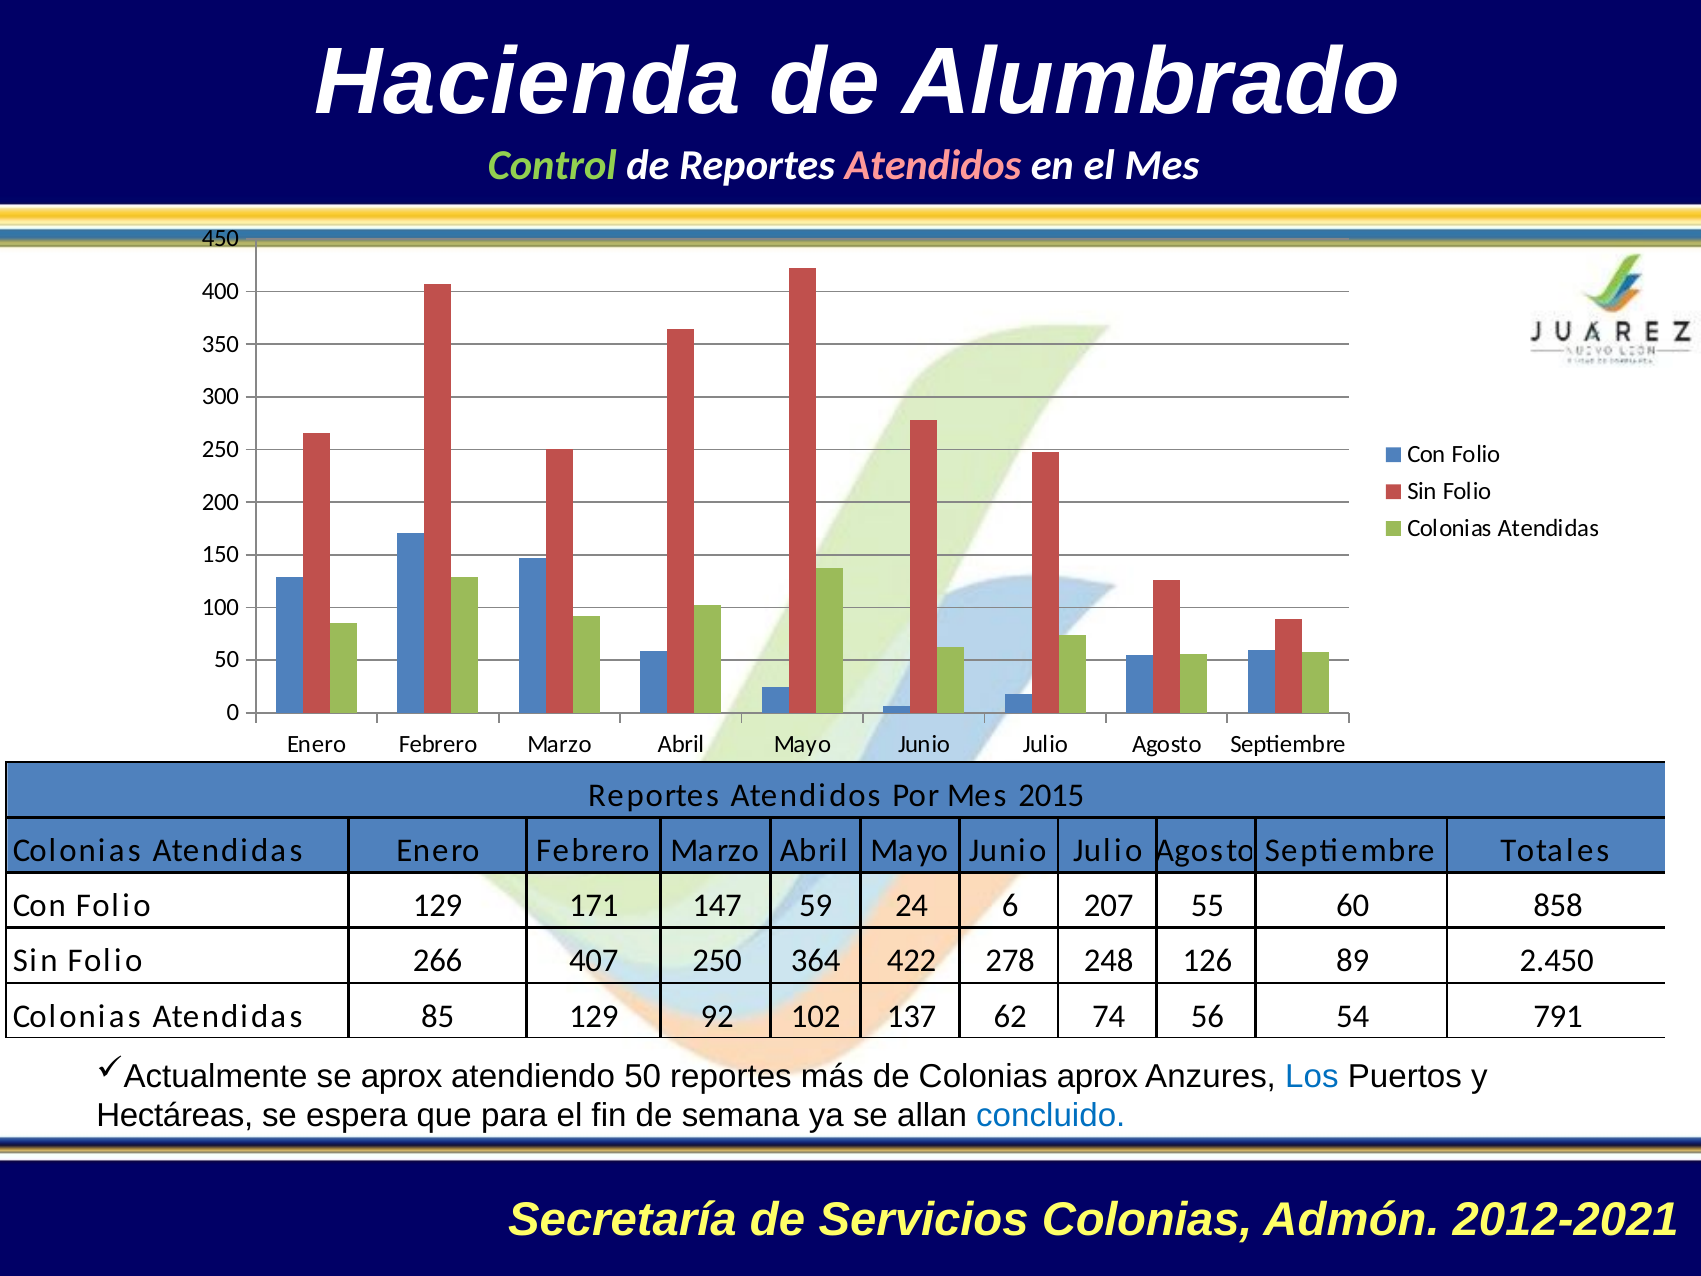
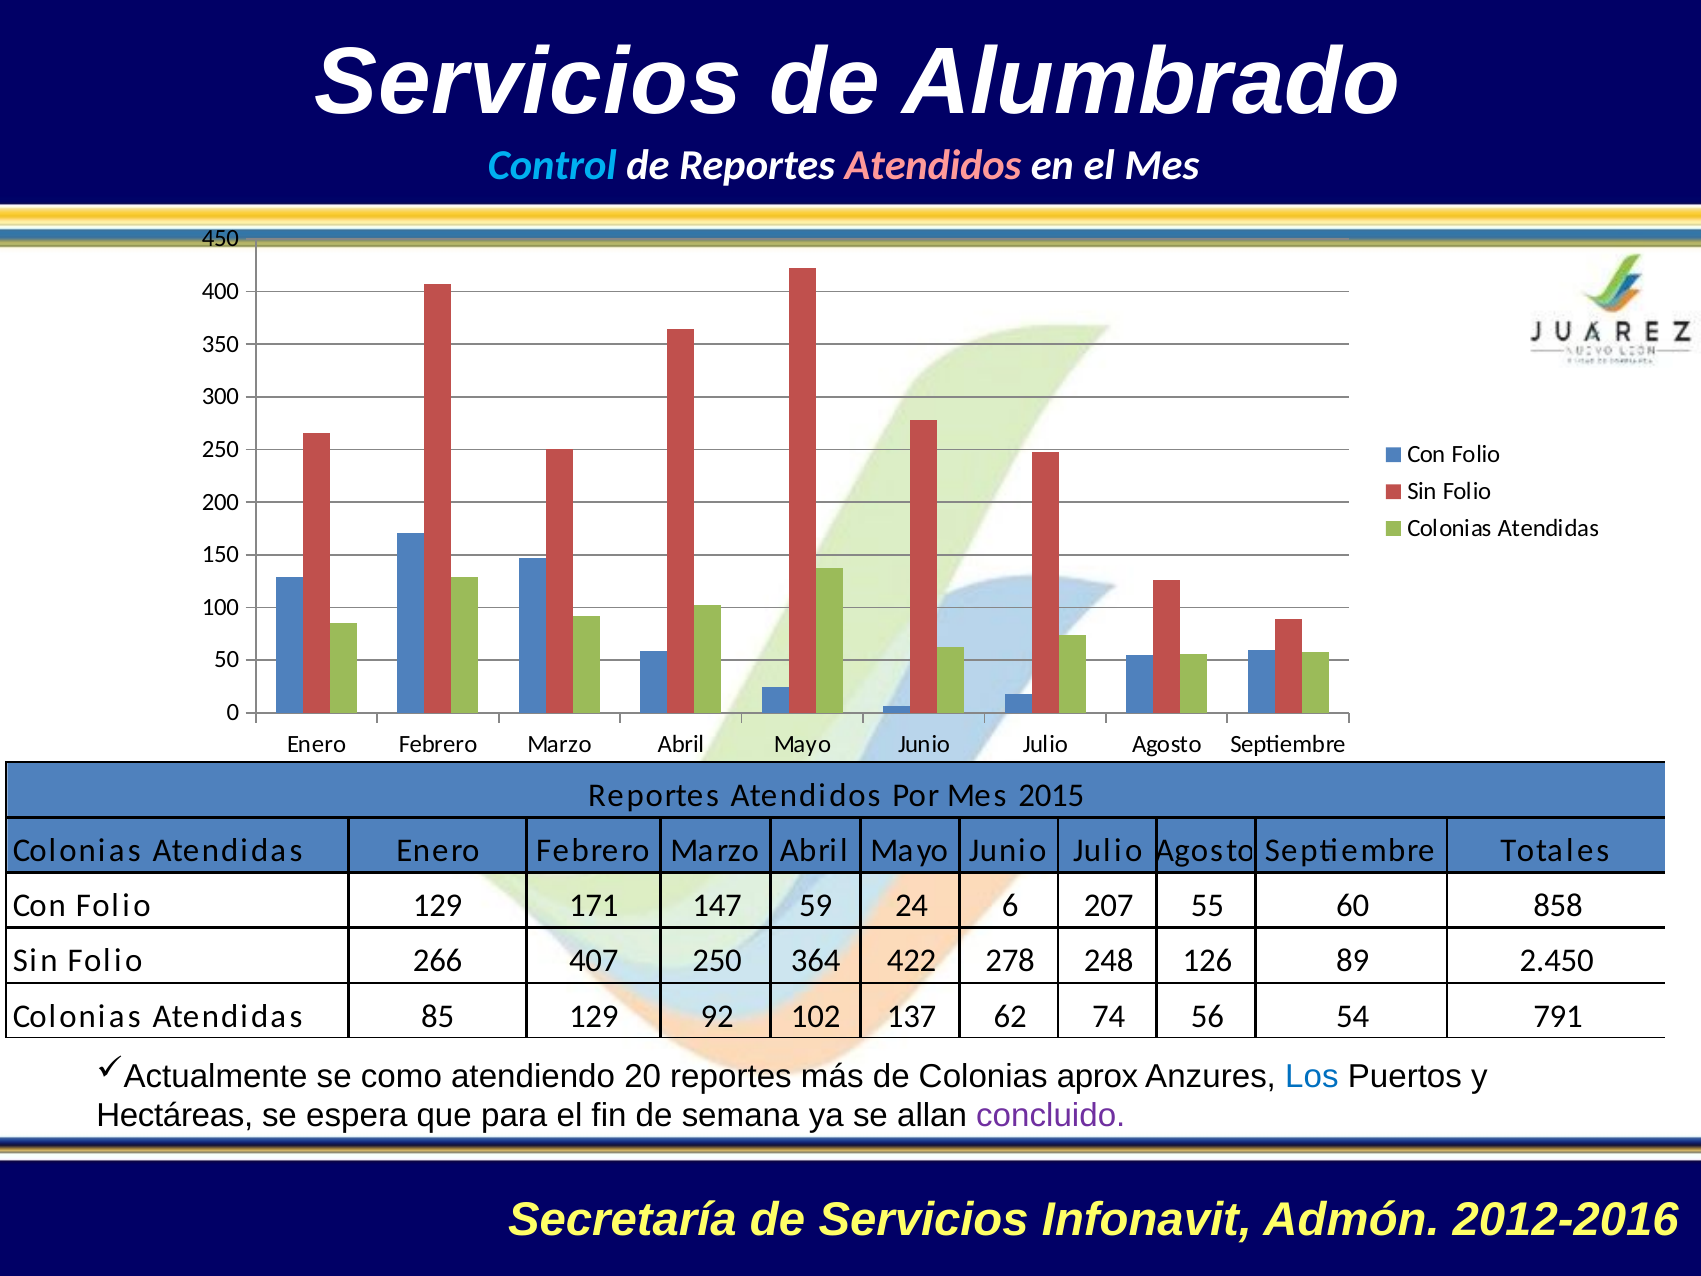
Hacienda: Hacienda -> Servicios (528, 82)
Control colour: light green -> light blue (552, 166)
se aprox: aprox -> como (401, 1076)
atendiendo 50: 50 -> 20 (643, 1076)
concluido colour: blue -> purple (1051, 1116)
Servicios Colonias: Colonias -> Infonavit (1147, 1220)
2012-2021: 2012-2021 -> 2012-2016 (1566, 1220)
